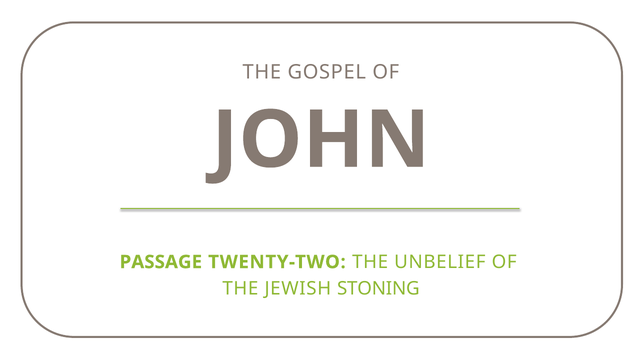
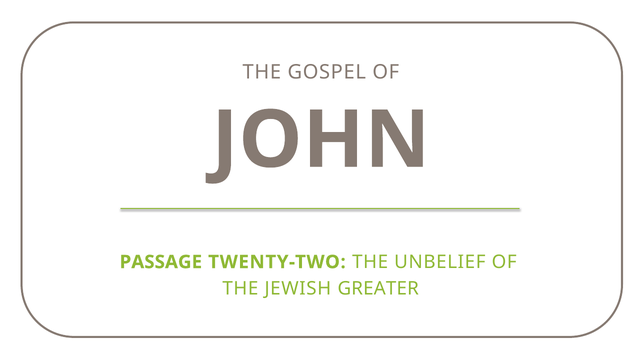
STONING: STONING -> GREATER (378, 289)
